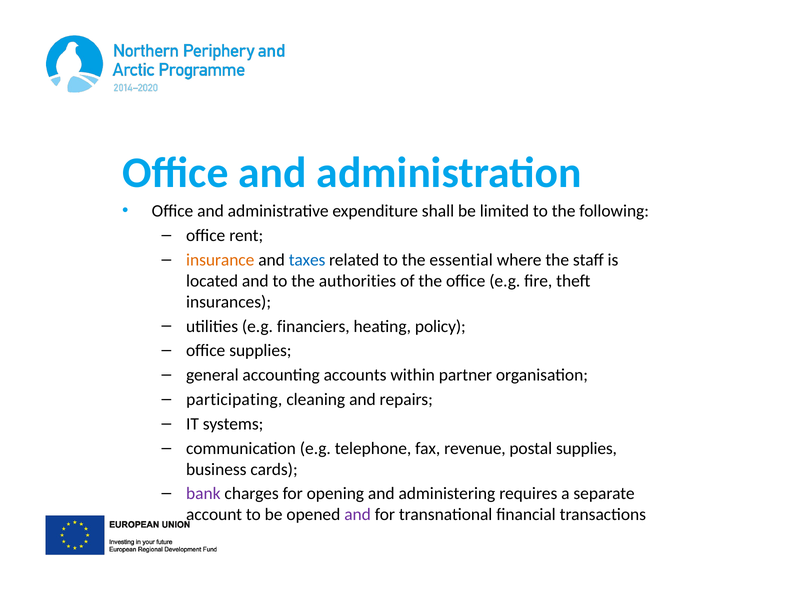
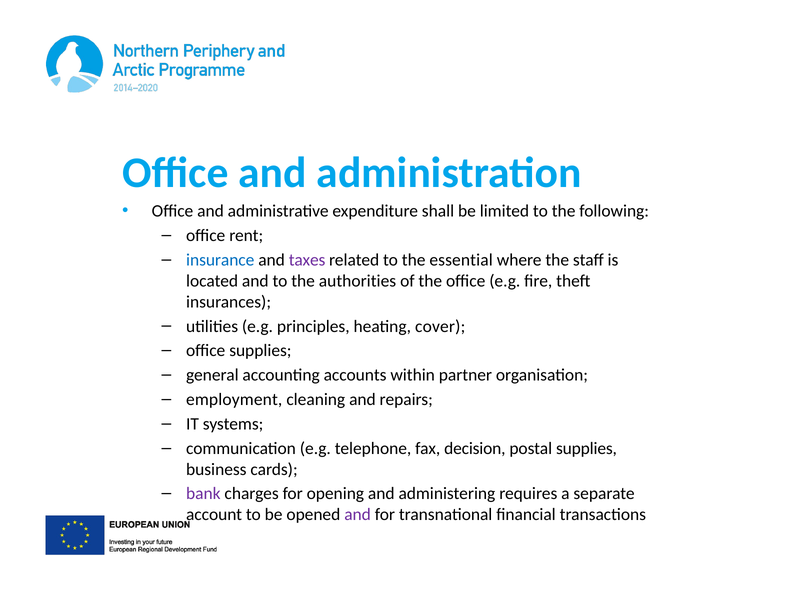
insurance colour: orange -> blue (220, 260)
taxes colour: blue -> purple (307, 260)
financiers: financiers -> principles (313, 327)
policy: policy -> cover (440, 327)
participating: participating -> employment (234, 400)
revenue: revenue -> decision (475, 449)
